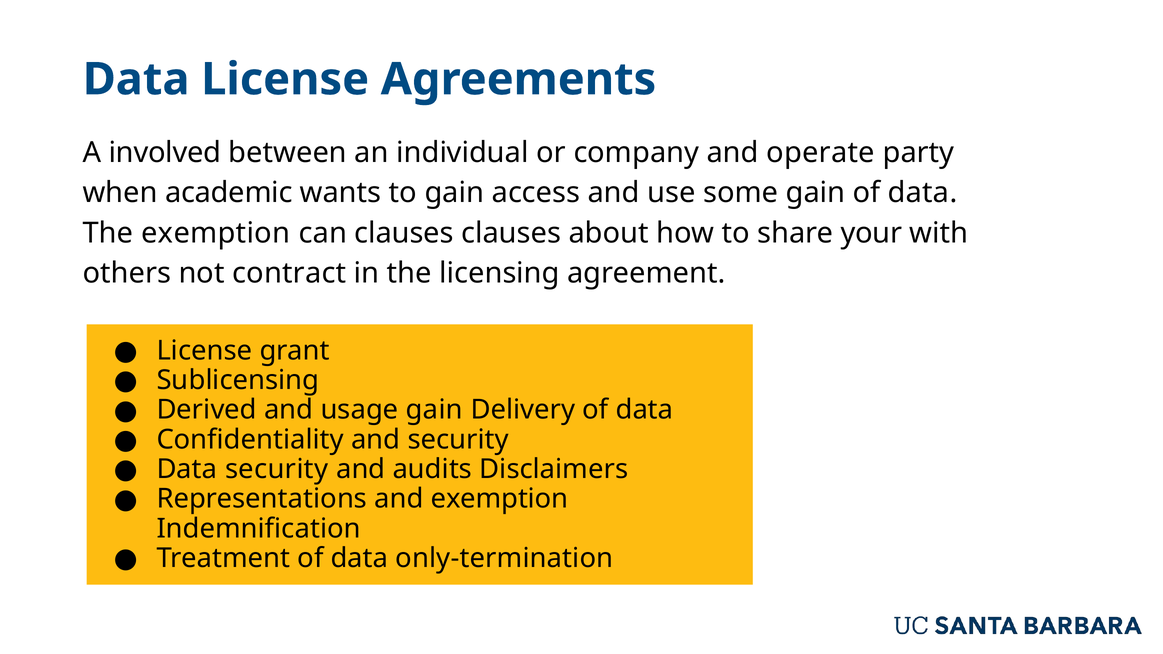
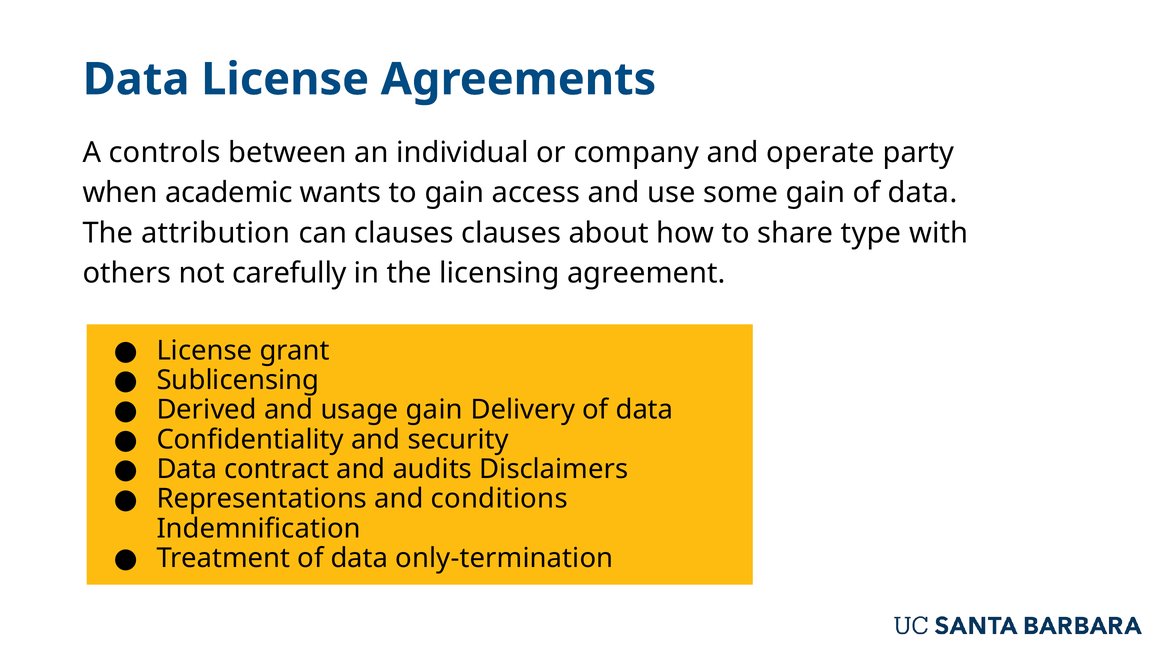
involved: involved -> controls (165, 153)
The exemption: exemption -> attribution (216, 233)
your: your -> type (871, 233)
contract: contract -> carefully (289, 273)
Data security: security -> contract (277, 469)
and exemption: exemption -> conditions (499, 499)
